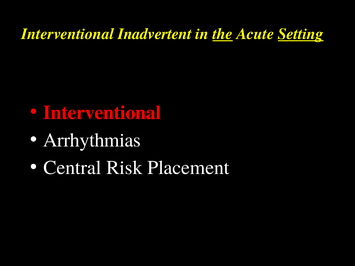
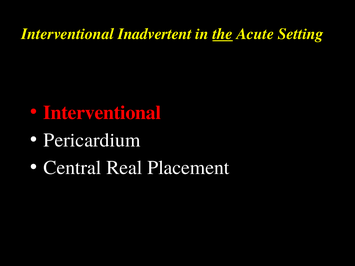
Setting underline: present -> none (301, 34)
Arrhythmias: Arrhythmias -> Pericardium (92, 140)
Risk: Risk -> Real (124, 168)
